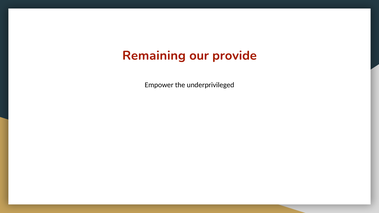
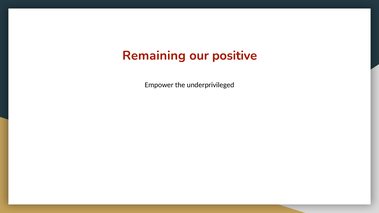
provide: provide -> positive (235, 56)
